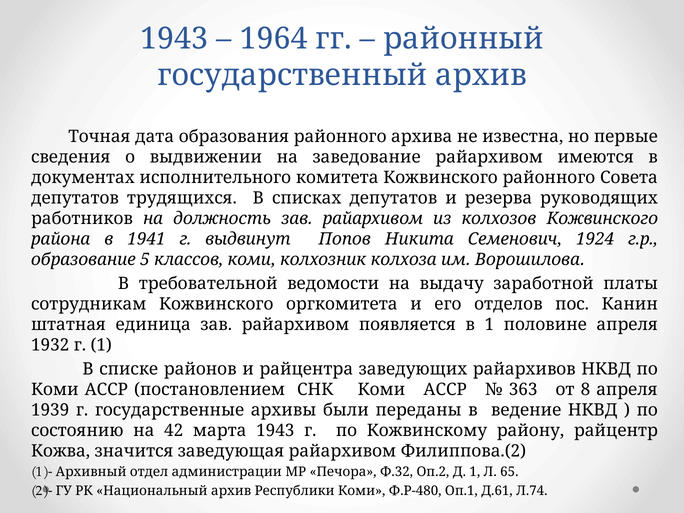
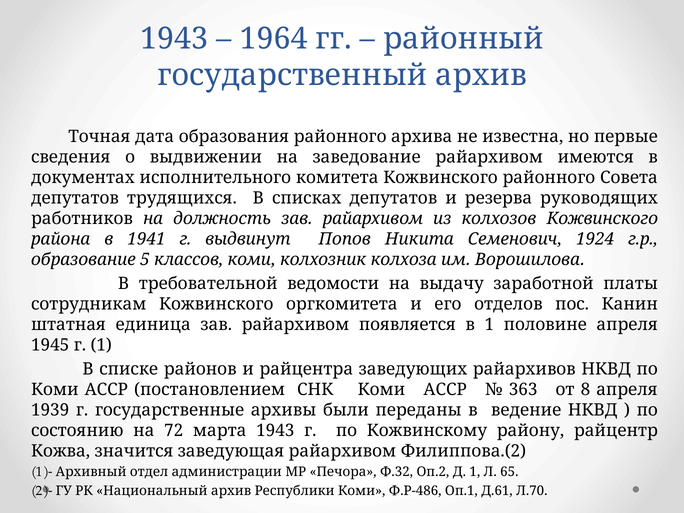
1932: 1932 -> 1945 (50, 345)
42: 42 -> 72 (174, 431)
Ф.Р-480: Ф.Р-480 -> Ф.Р-486 (415, 491)
Л.74: Л.74 -> Л.70 (532, 491)
